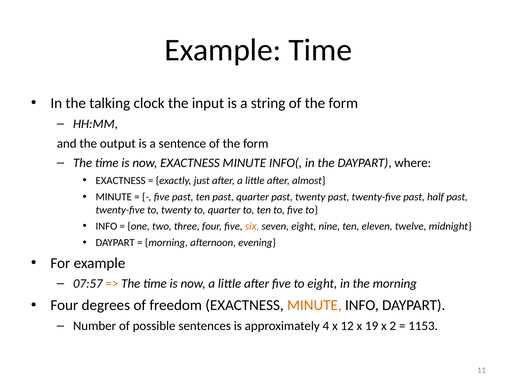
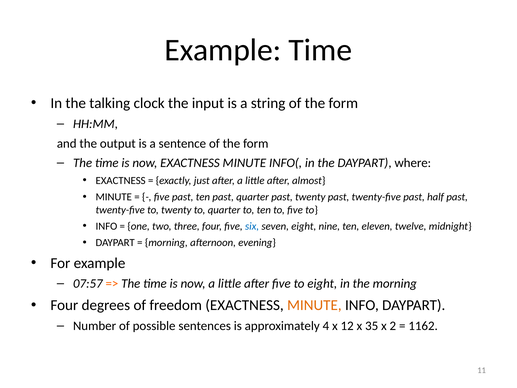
six colour: orange -> blue (252, 226)
19: 19 -> 35 (372, 326)
1153: 1153 -> 1162 (423, 326)
